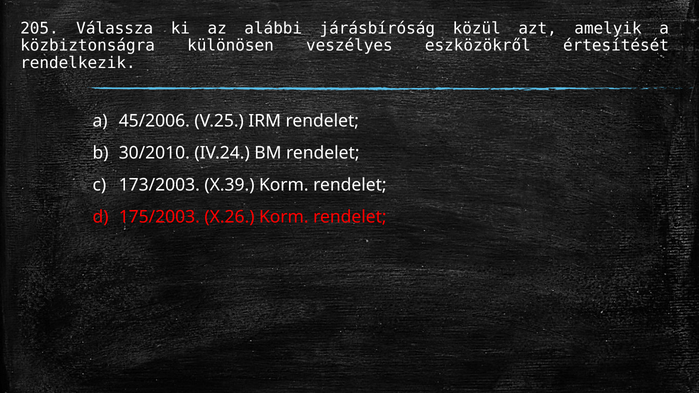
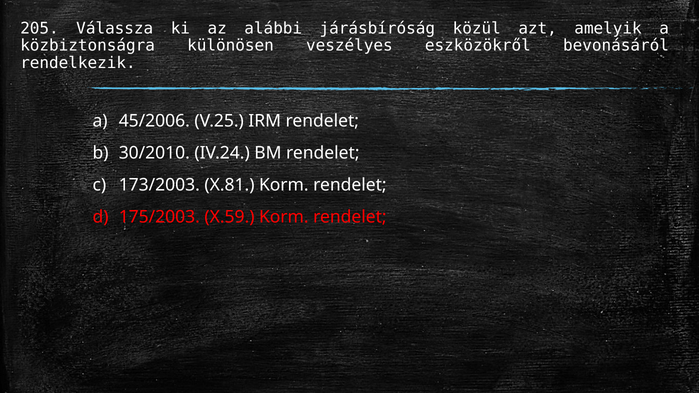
értesítését: értesítését -> bevonásáról (616, 46)
X.39: X.39 -> X.81 (229, 185)
X.26: X.26 -> X.59 (229, 217)
